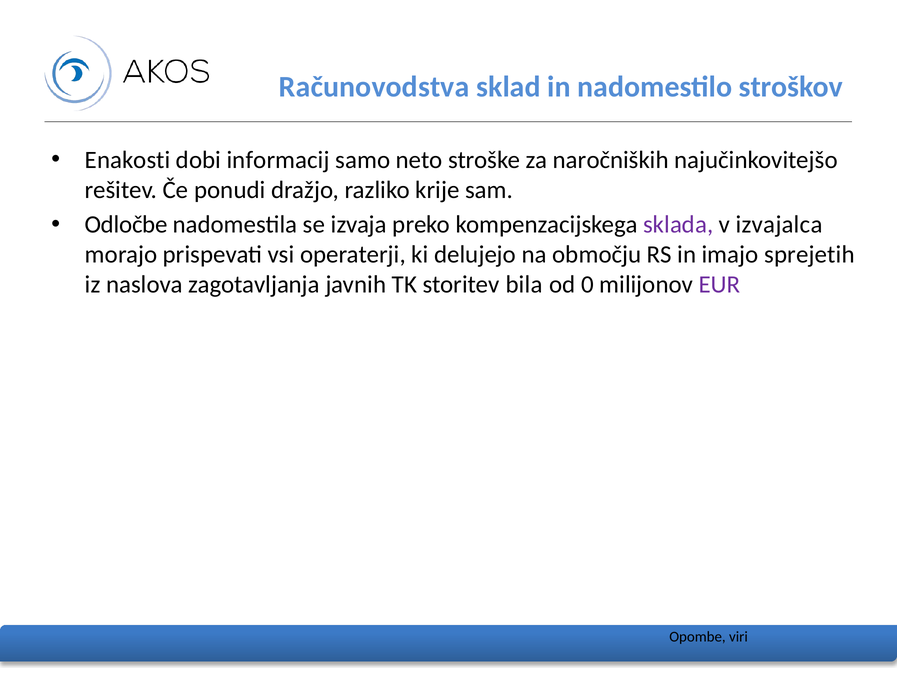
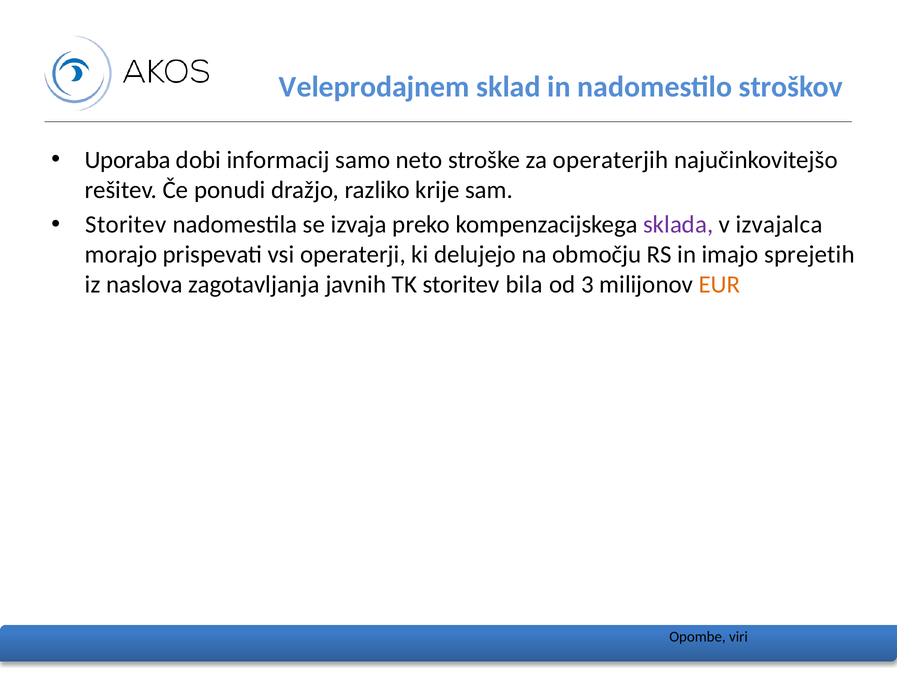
Računovodstva: Računovodstva -> Veleprodajnem (374, 87)
Enakosti: Enakosti -> Uporaba (128, 160)
naročniških: naročniških -> operaterjih (611, 160)
Odločbe: Odločbe -> Storitev (126, 225)
0: 0 -> 3 (587, 285)
EUR colour: purple -> orange (720, 285)
